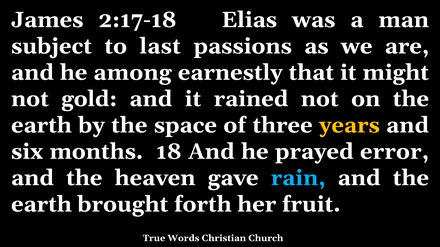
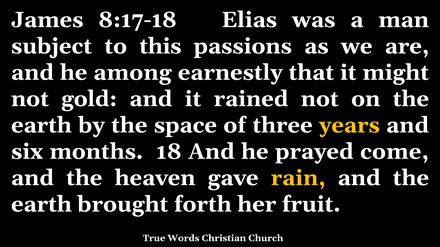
2:17-18: 2:17-18 -> 8:17-18 (138, 20)
last: last -> this (160, 46)
error: error -> come (394, 152)
rain colour: light blue -> yellow (298, 178)
